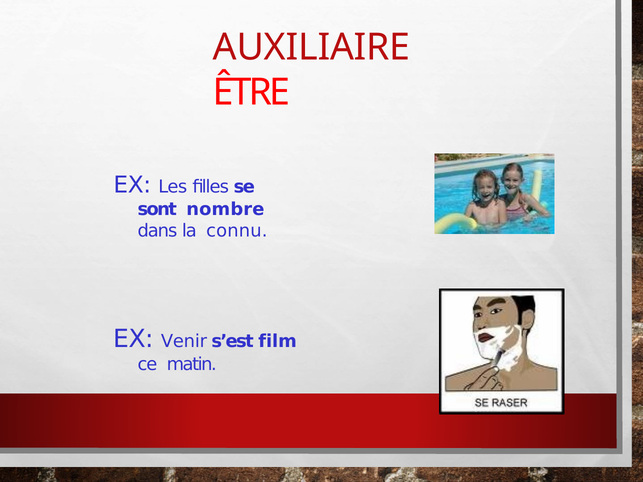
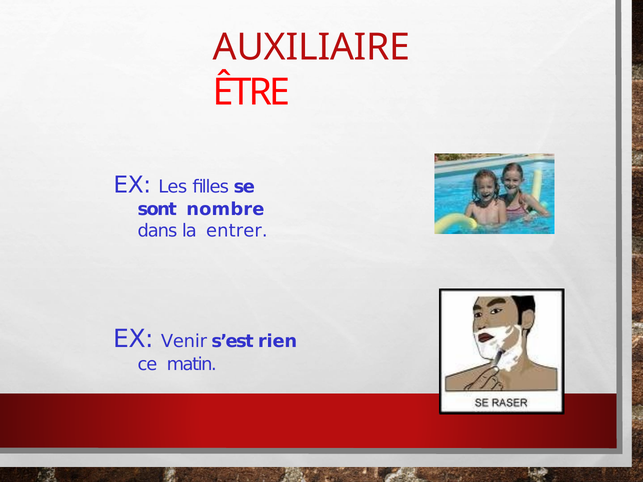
connu: connu -> entrer (237, 231)
film: film -> rien (278, 342)
